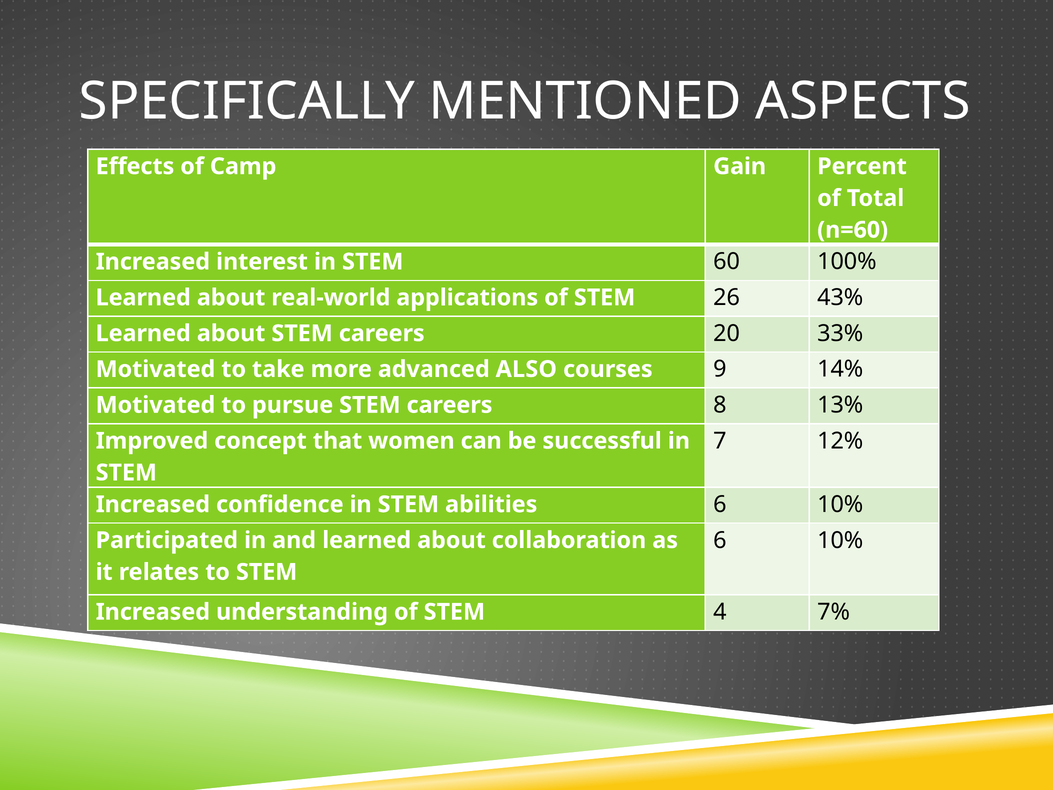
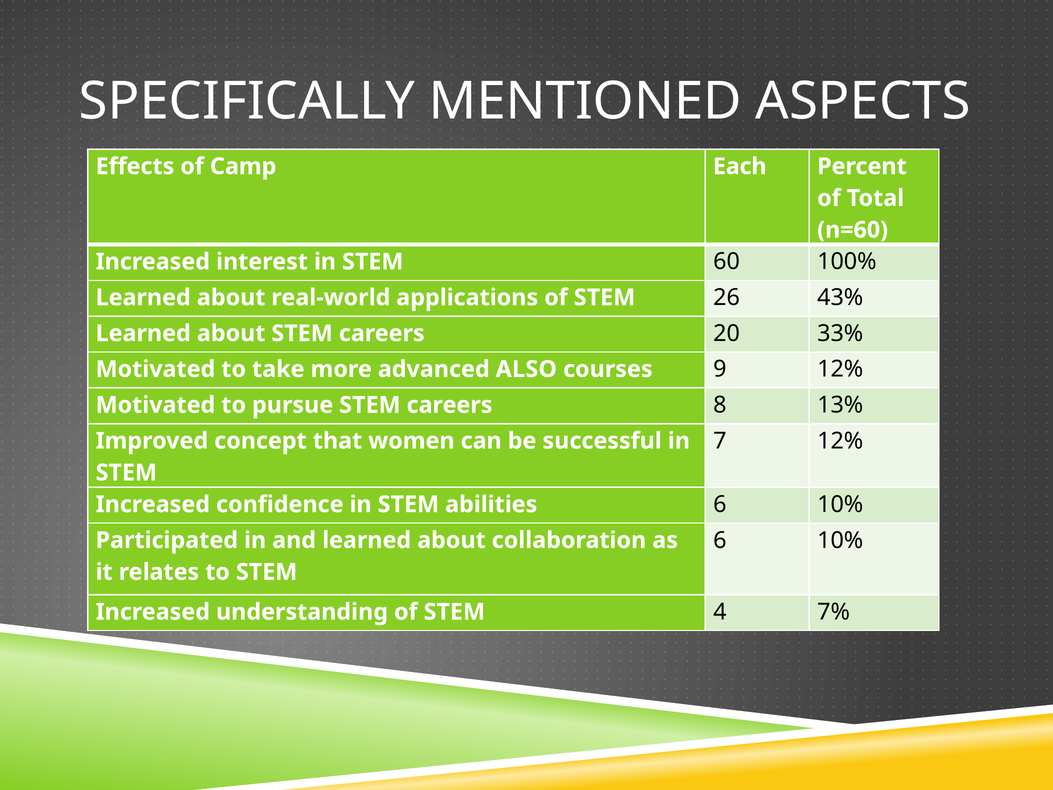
Gain: Gain -> Each (740, 166)
9 14%: 14% -> 12% (840, 369)
